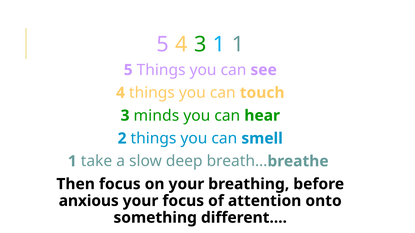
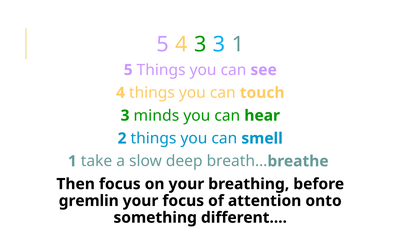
3 1: 1 -> 3 (219, 45)
anxious: anxious -> gremlin (89, 201)
